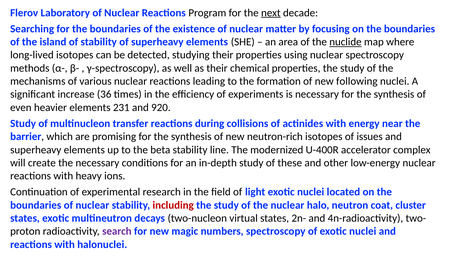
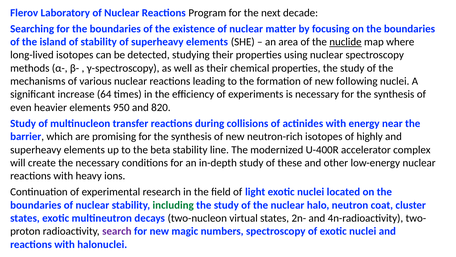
next underline: present -> none (271, 13)
36: 36 -> 64 (104, 94)
231: 231 -> 950 (121, 107)
920: 920 -> 820 (161, 107)
issues: issues -> highly (370, 136)
including colour: red -> green (173, 205)
